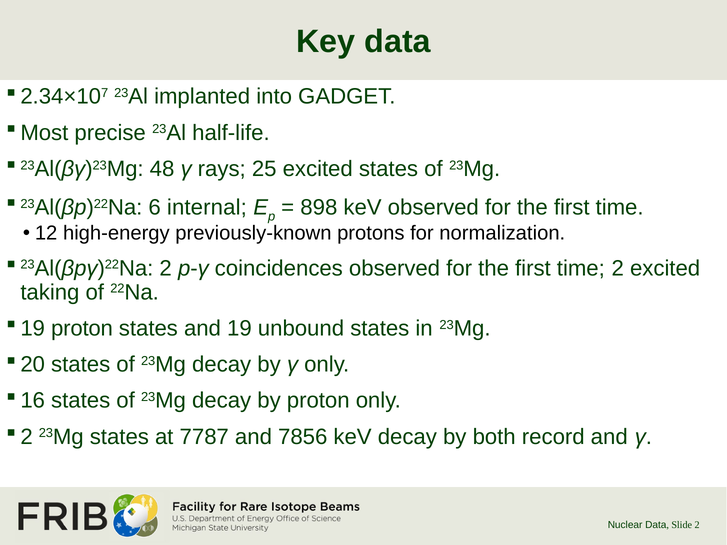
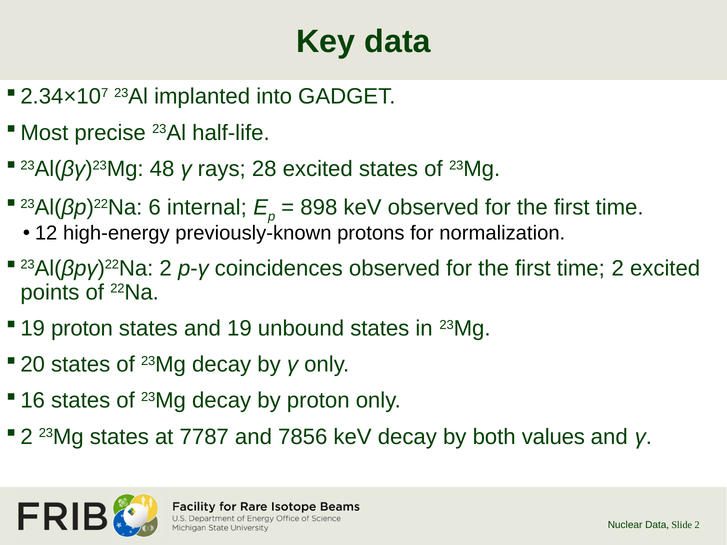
25: 25 -> 28 (264, 169)
taking: taking -> points (50, 292)
record: record -> values (553, 437)
